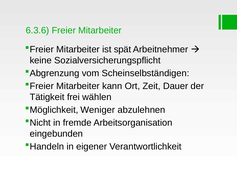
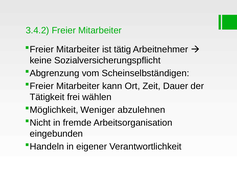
6.3.6: 6.3.6 -> 3.4.2 (37, 31)
spät: spät -> tätig (122, 50)
